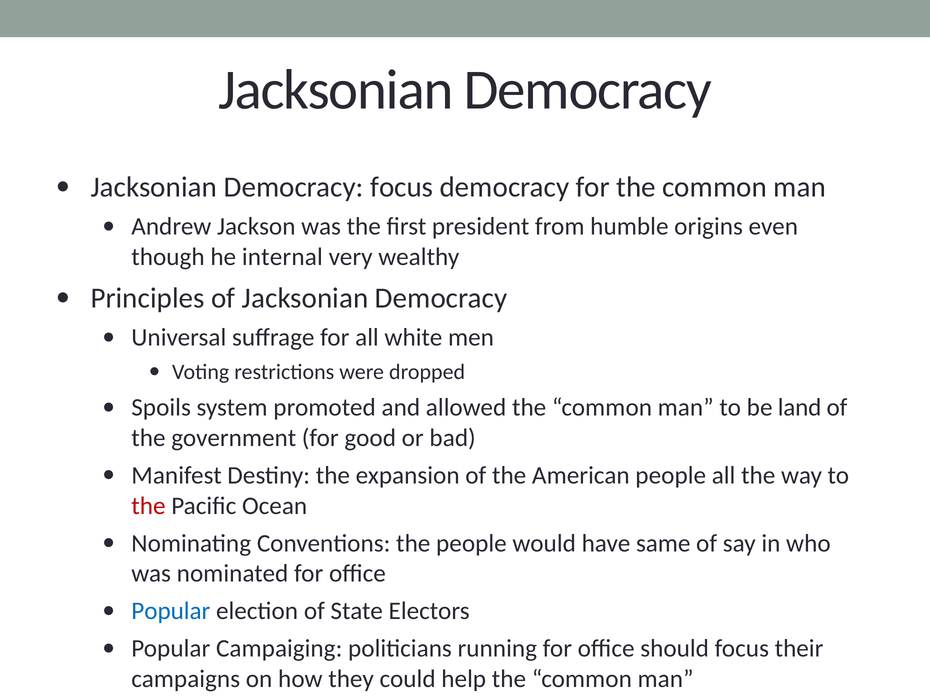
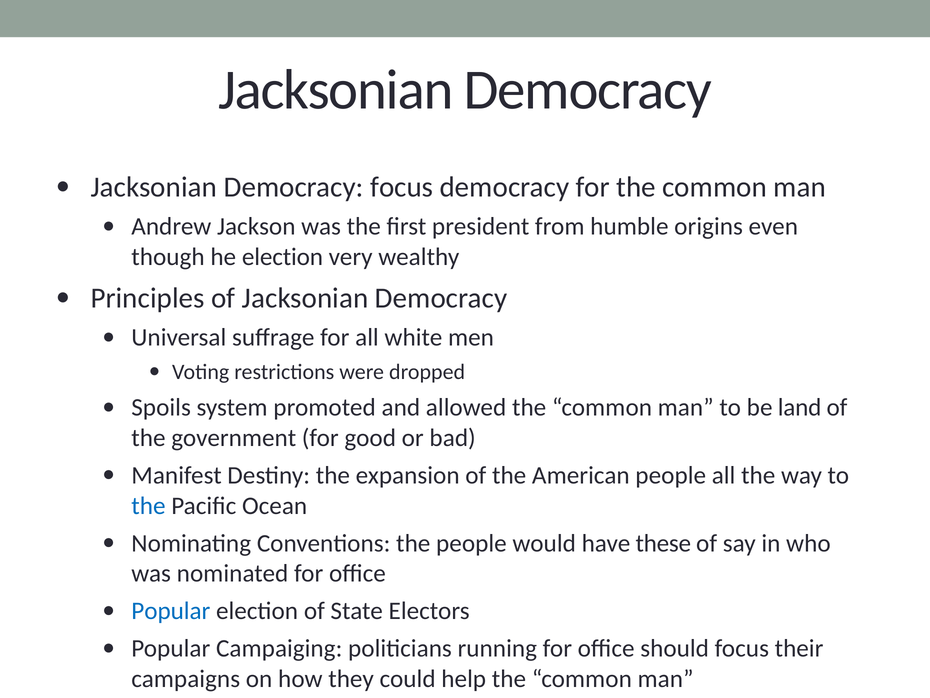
he internal: internal -> election (282, 257)
the colour: red -> blue (148, 505)
same: same -> these (663, 543)
